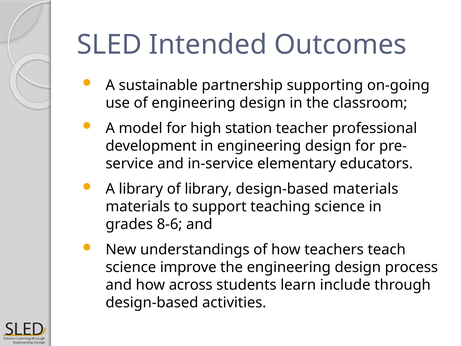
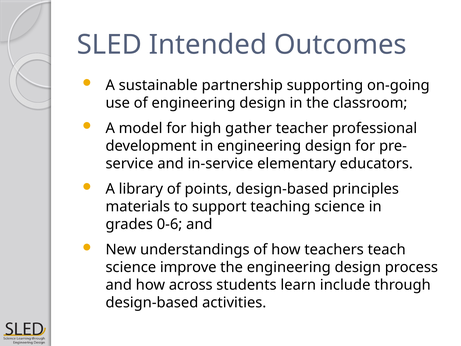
station: station -> gather (248, 128)
of library: library -> points (208, 189)
design-based materials: materials -> principles (366, 189)
8-6: 8-6 -> 0-6 (170, 224)
